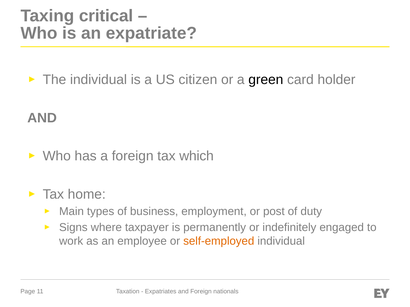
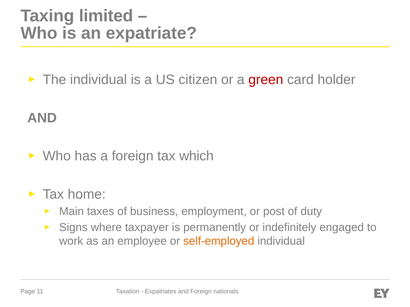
critical: critical -> limited (106, 16)
green colour: black -> red (266, 80)
types: types -> taxes (101, 212)
